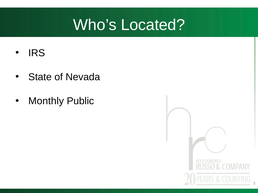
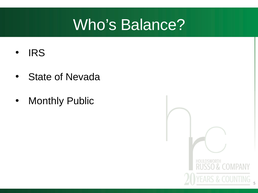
Located: Located -> Balance (153, 25)
